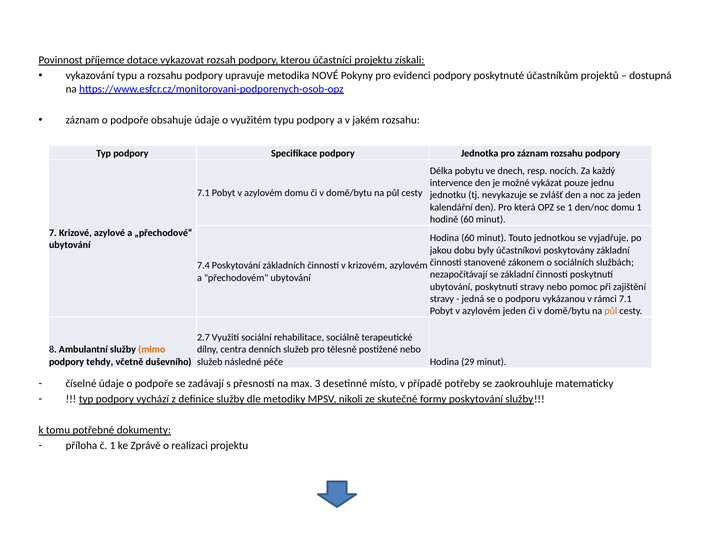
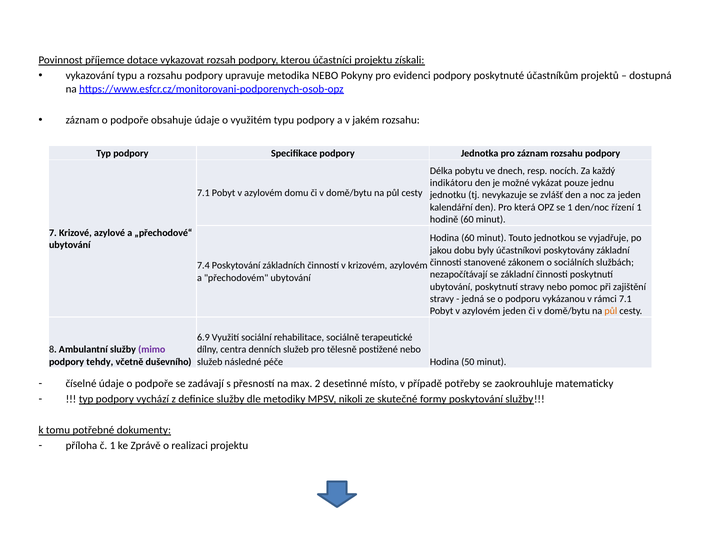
metodika NOVÉ: NOVÉ -> NEBO (325, 76)
intervence: intervence -> indikátoru (451, 183)
den/noc domu: domu -> řízení (623, 207)
2.7: 2.7 -> 6.9 (203, 338)
mimo colour: orange -> purple (152, 350)
29: 29 -> 50 (468, 362)
3: 3 -> 2 (318, 384)
